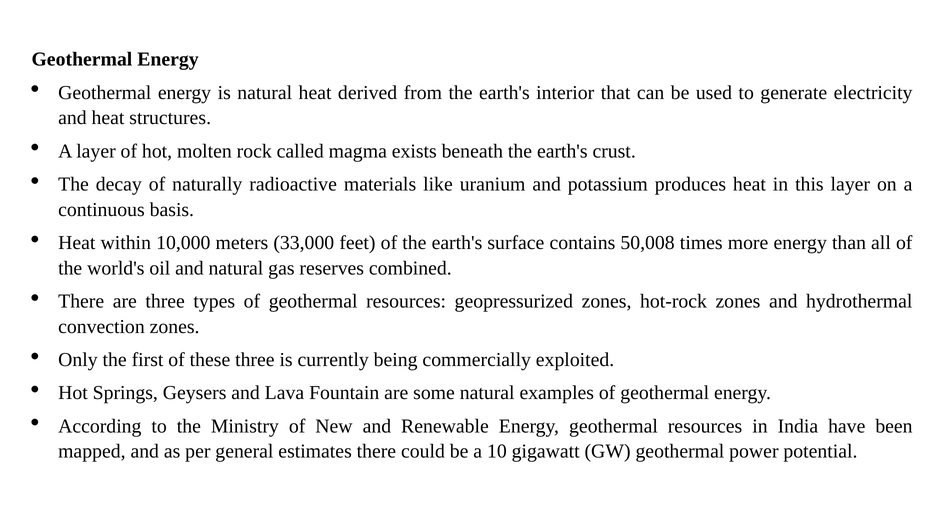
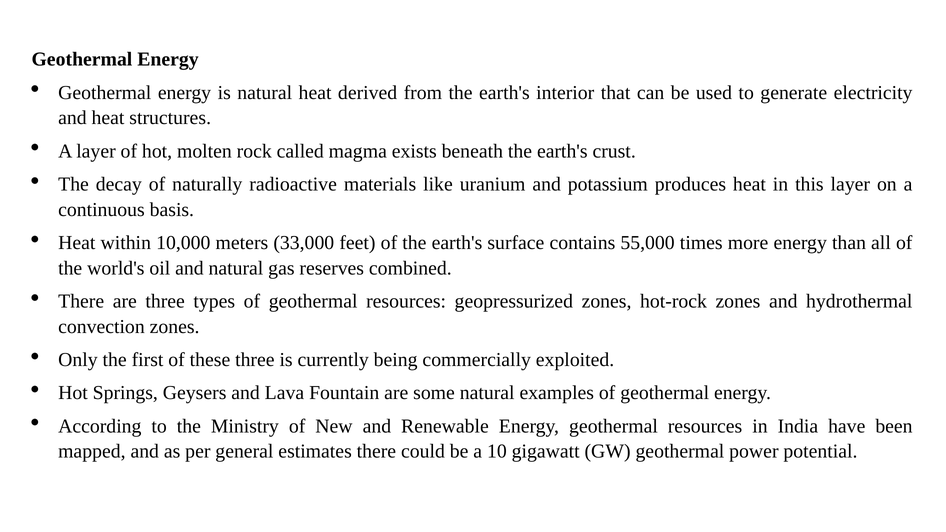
50,008: 50,008 -> 55,000 (648, 243)
